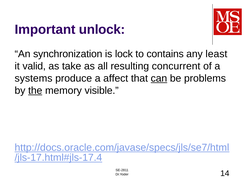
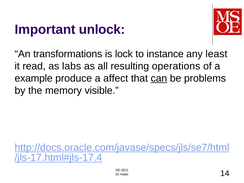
synchronization: synchronization -> transformations (68, 54)
contains: contains -> instance (165, 54)
valid: valid -> read (34, 66)
take: take -> labs (72, 66)
concurrent: concurrent -> operations (176, 66)
systems: systems -> example (34, 78)
the underline: present -> none (35, 91)
